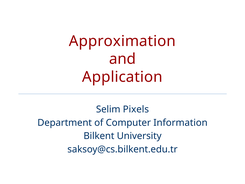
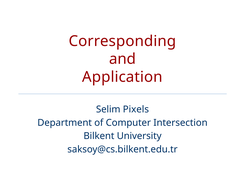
Approximation: Approximation -> Corresponding (122, 41)
Information: Information -> Intersection (180, 122)
